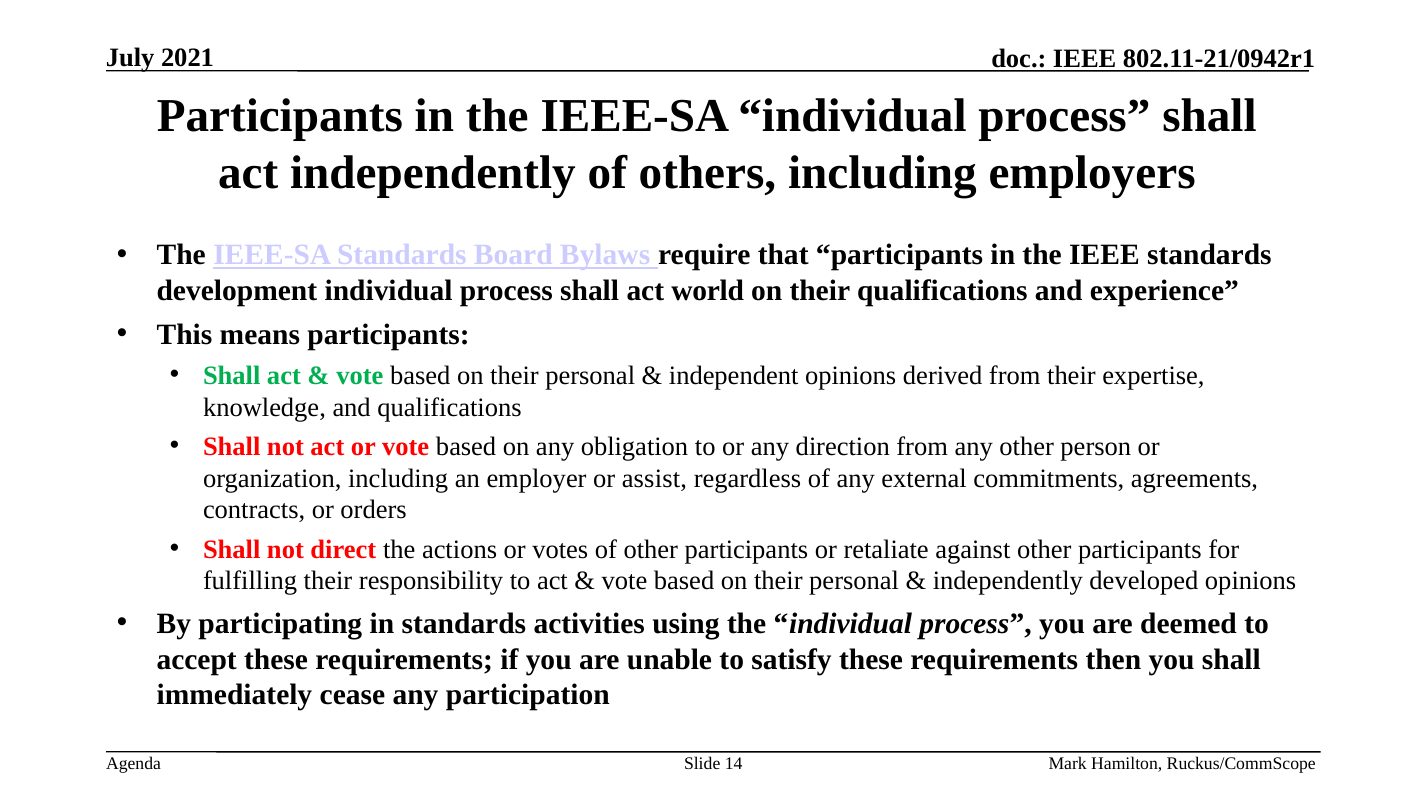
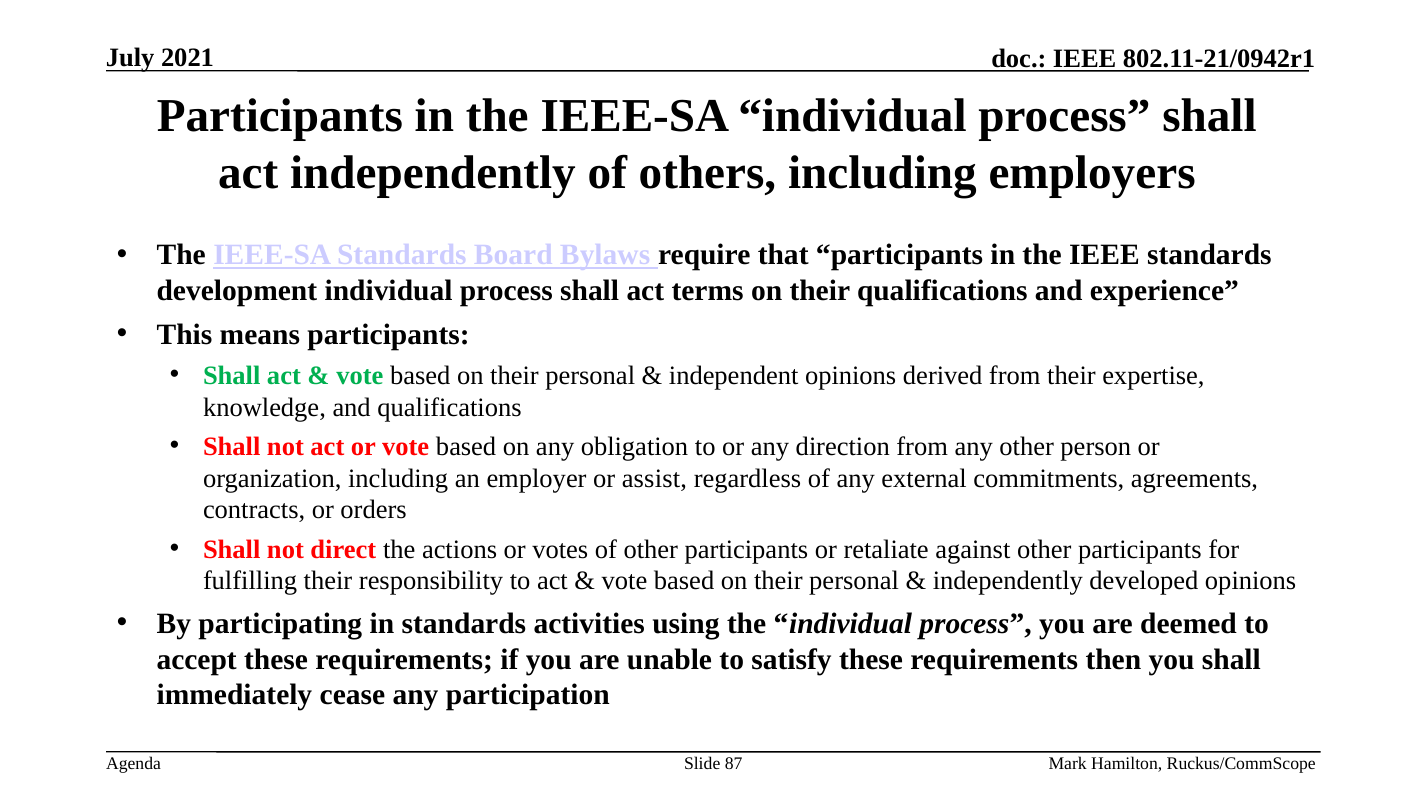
world: world -> terms (708, 290)
14: 14 -> 87 (734, 763)
